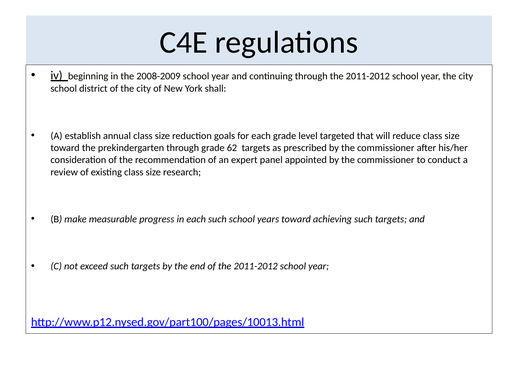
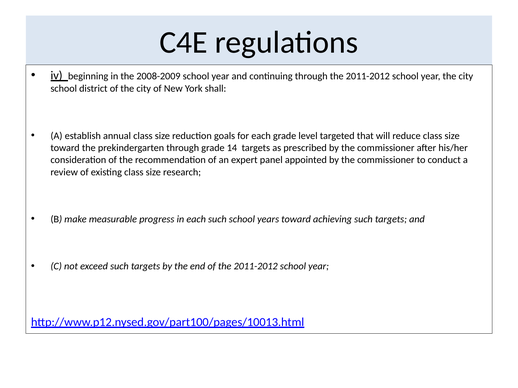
62: 62 -> 14 (232, 148)
